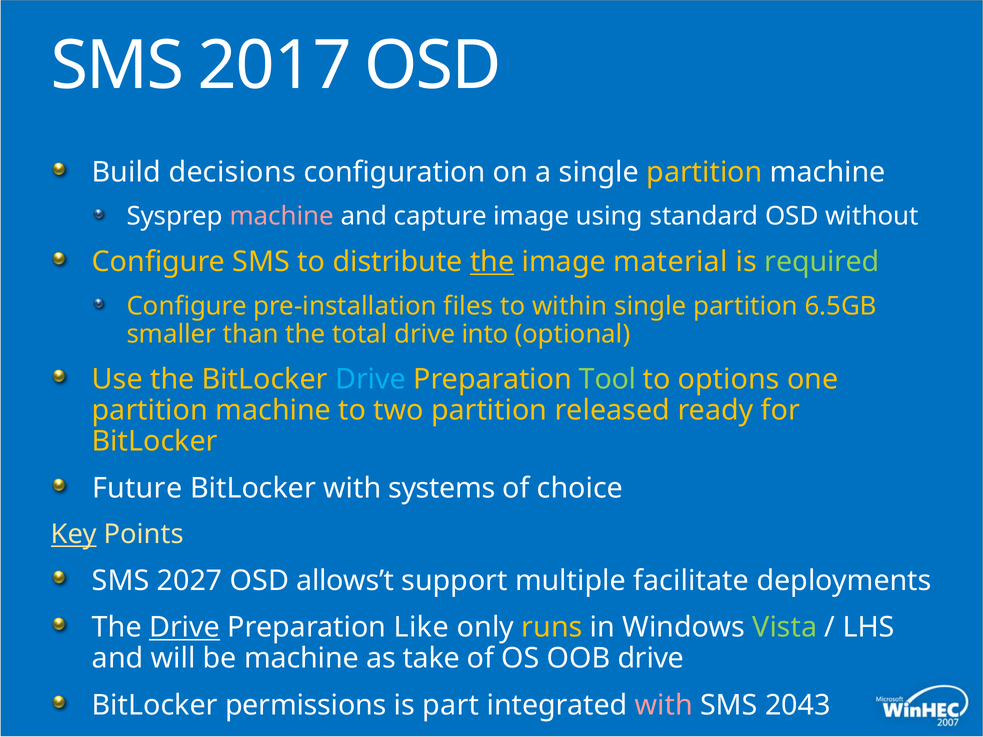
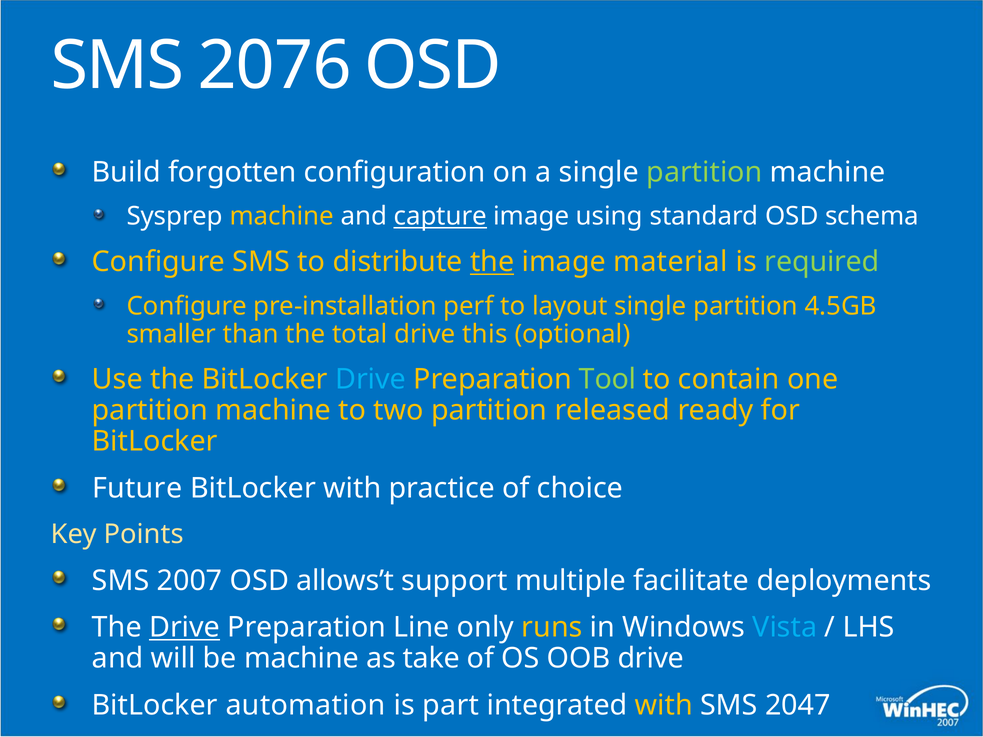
2017: 2017 -> 2076 (275, 66)
decisions: decisions -> forgotten (232, 172)
partition colour: yellow -> light green (704, 172)
machine colour: pink -> yellow (282, 216)
capture underline: none -> present (440, 216)
without: without -> schema (872, 216)
files: files -> perf (468, 306)
within: within -> layout (570, 306)
6.5GB: 6.5GB -> 4.5GB (841, 306)
into: into -> this (485, 334)
options: options -> contain (729, 380)
systems: systems -> practice (442, 488)
Key underline: present -> none (74, 535)
2027: 2027 -> 2007 (190, 581)
Like: Like -> Line (422, 628)
Vista colour: light green -> light blue (785, 628)
permissions: permissions -> automation (306, 706)
with colour: pink -> yellow (664, 706)
2043: 2043 -> 2047 (798, 706)
